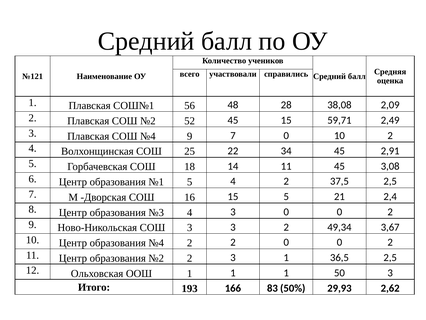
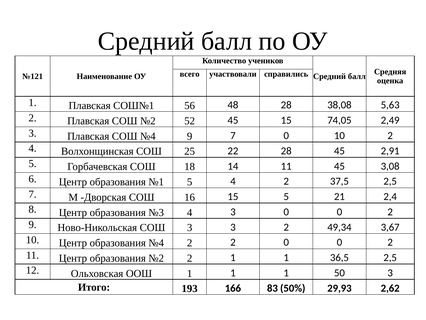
2,09: 2,09 -> 5,63 (390, 105)
59,71: 59,71 -> 74,05 (339, 120)
22 34: 34 -> 28 (286, 151)
2 3: 3 -> 1 (233, 257)
